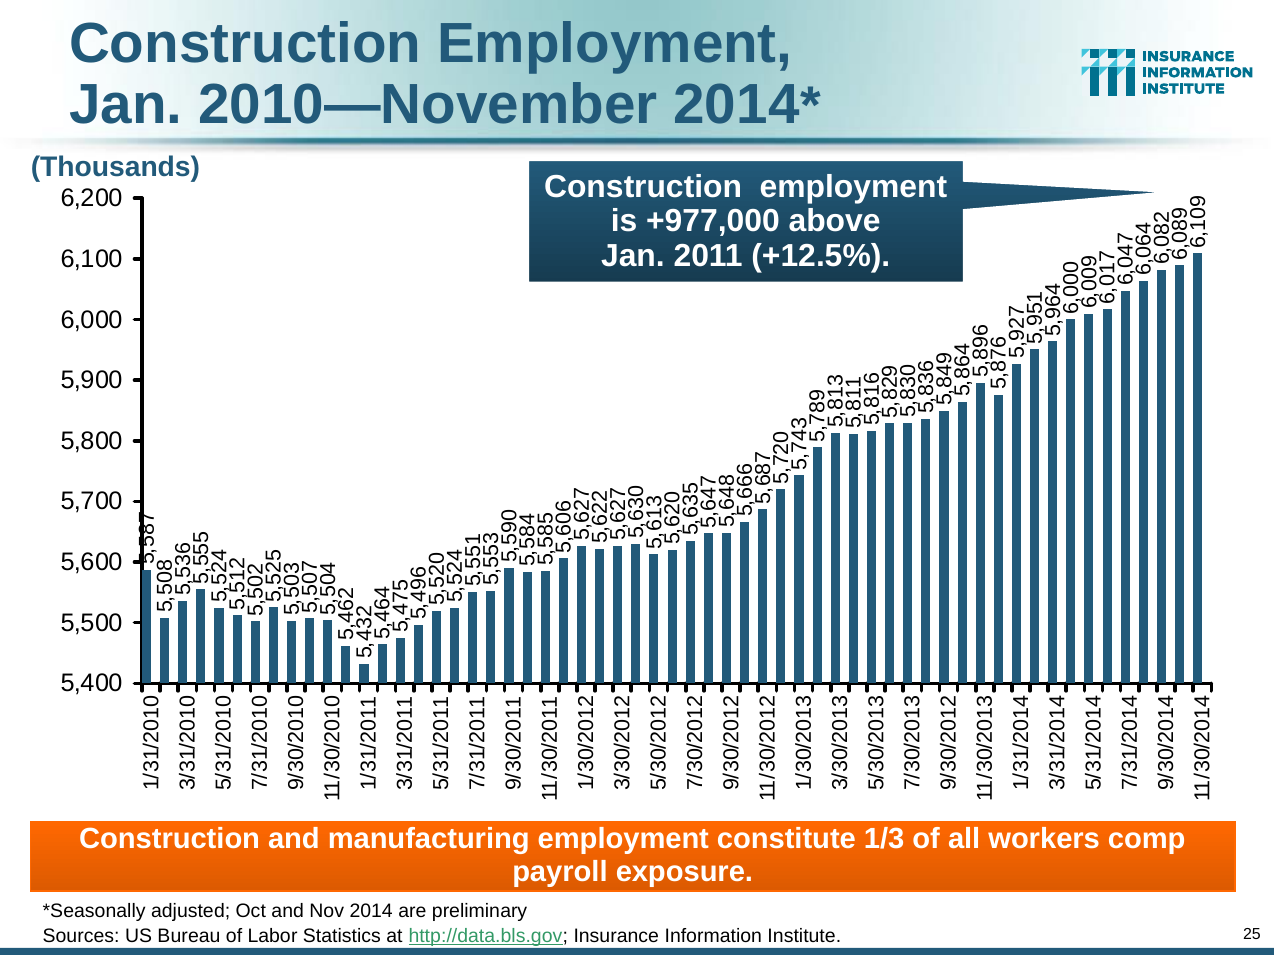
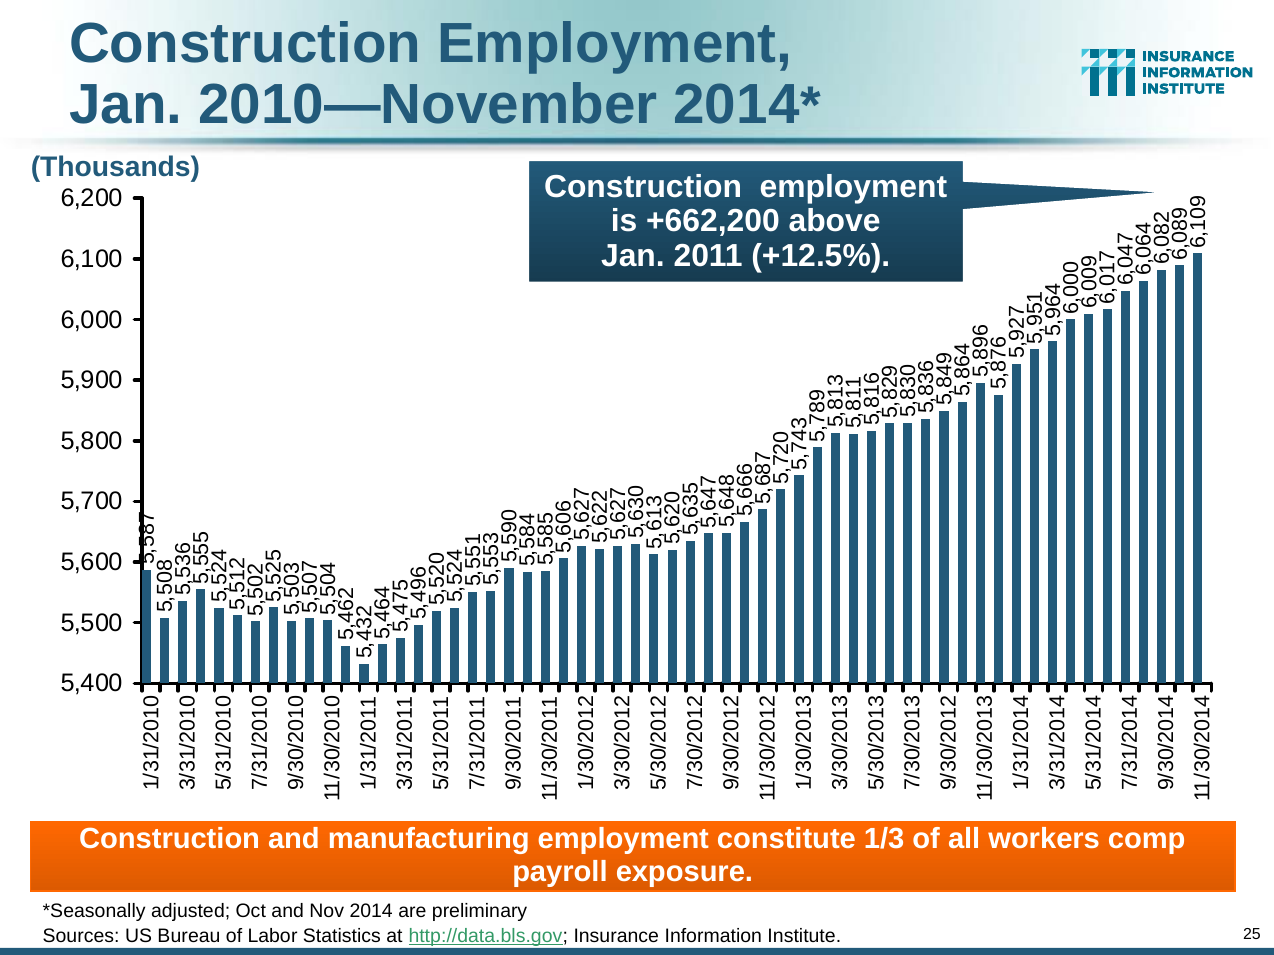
+977,000: +977,000 -> +662,200 (713, 221)
